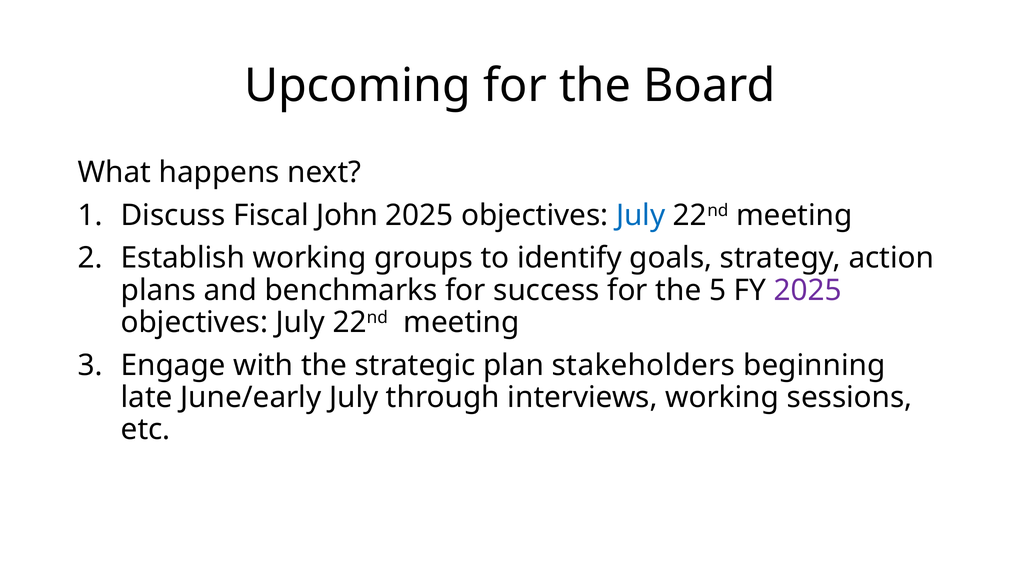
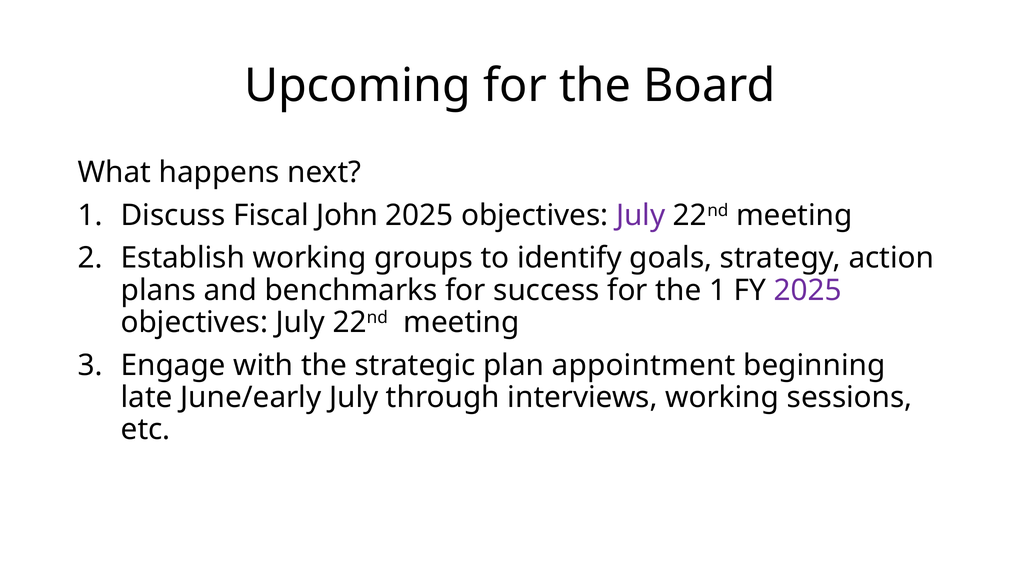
July colour: blue -> purple (641, 215)
the 5: 5 -> 1 (718, 290)
stakeholders: stakeholders -> appointment (644, 365)
